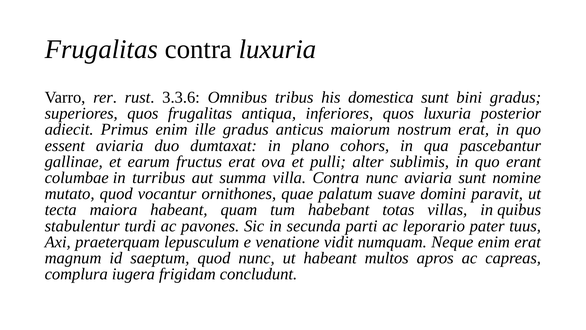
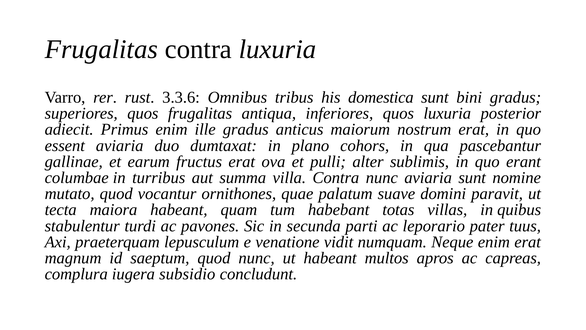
frigidam: frigidam -> subsidio (187, 274)
